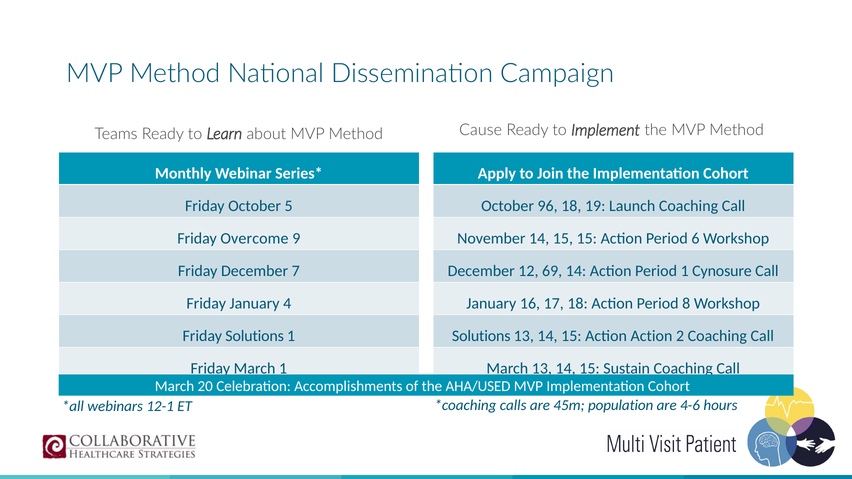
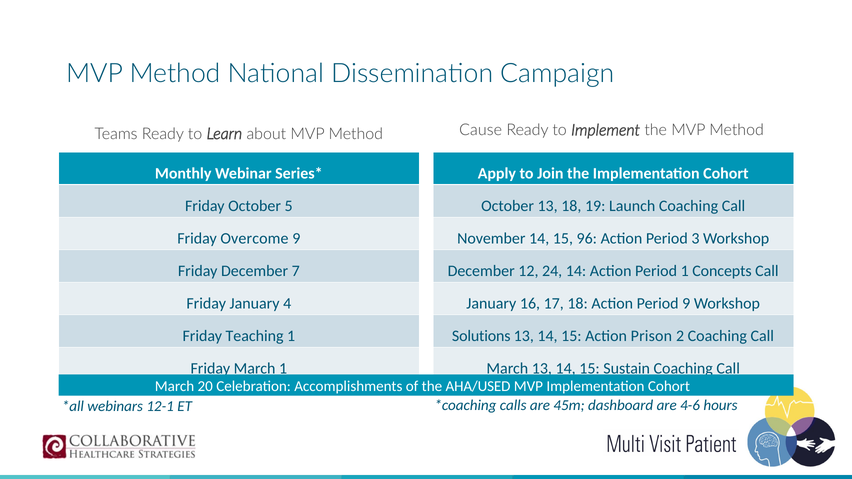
October 96: 96 -> 13 (548, 206)
15 15: 15 -> 96 (587, 238)
6: 6 -> 3 (695, 238)
69: 69 -> 24 (552, 271)
Cynosure: Cynosure -> Concepts (722, 271)
Period 8: 8 -> 9 (686, 303)
Friday Solutions: Solutions -> Teaching (255, 336)
Action Action: Action -> Prison (651, 336)
population: population -> dashboard (621, 405)
